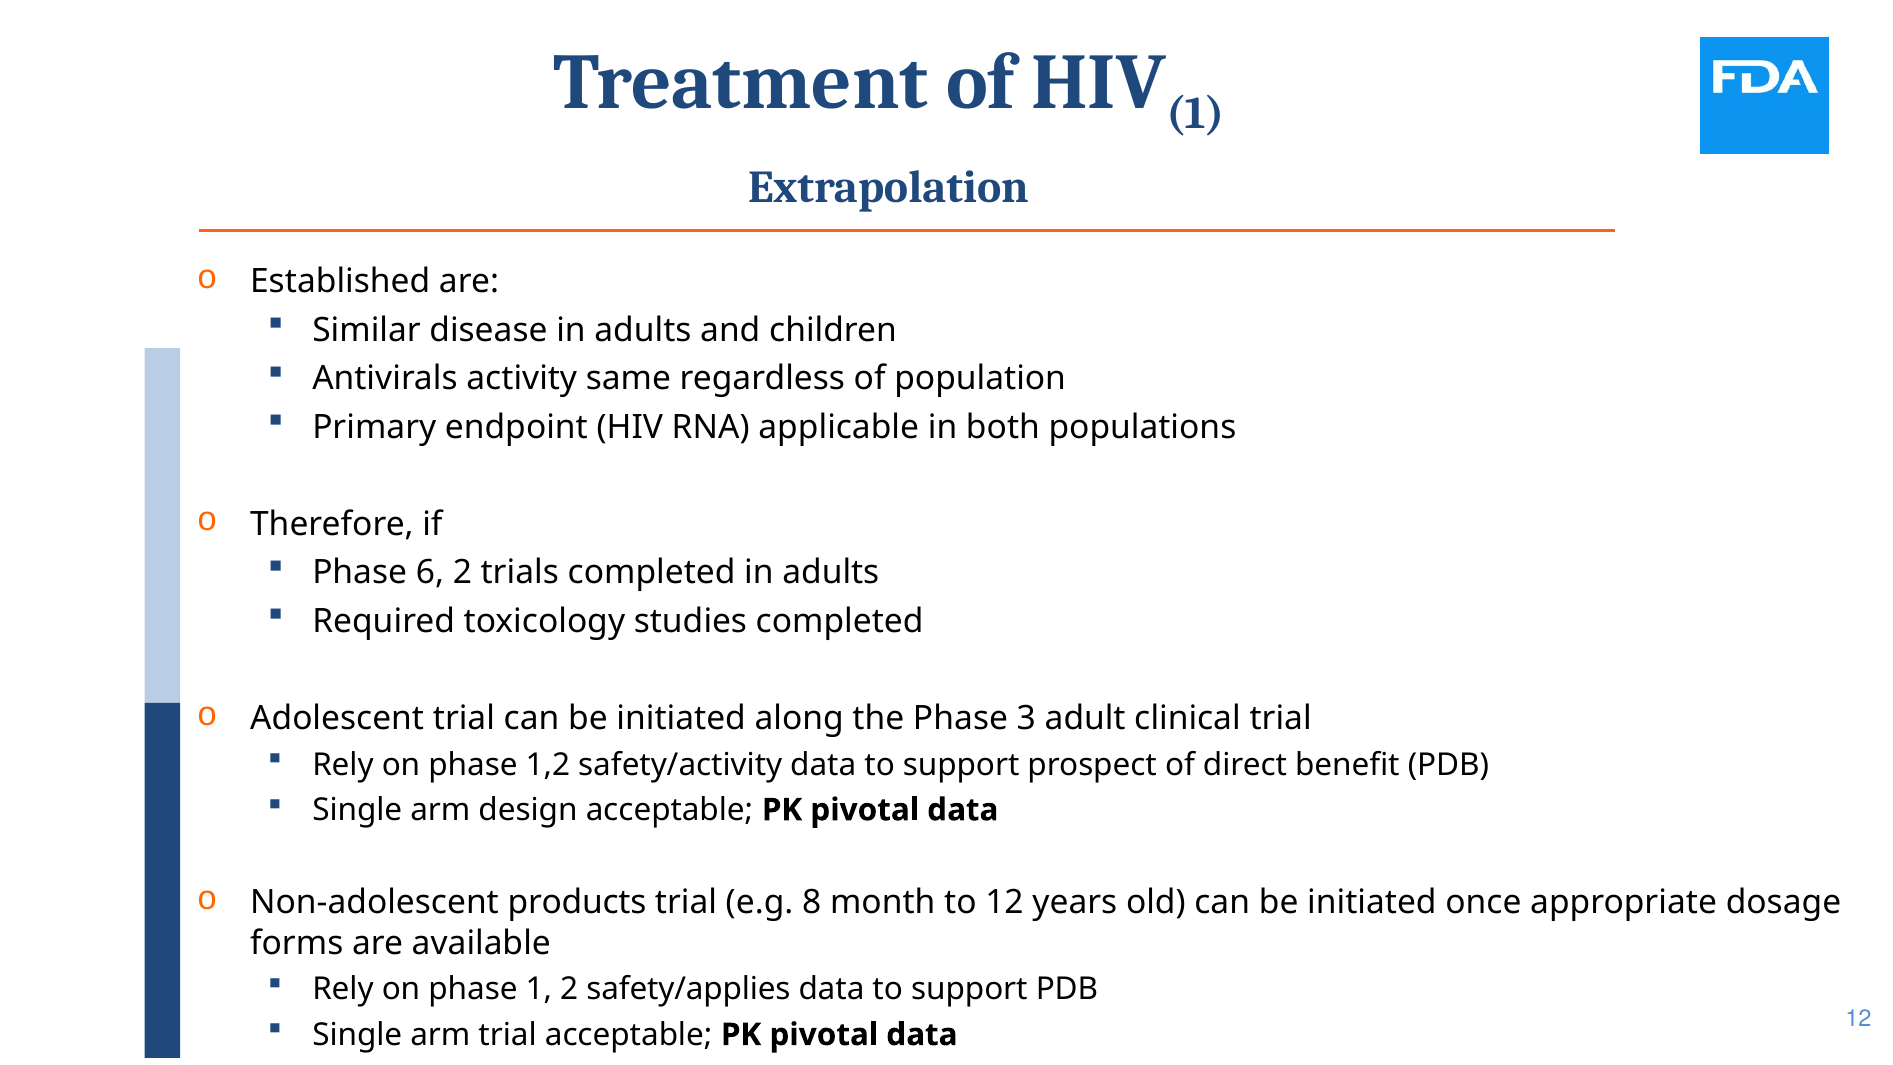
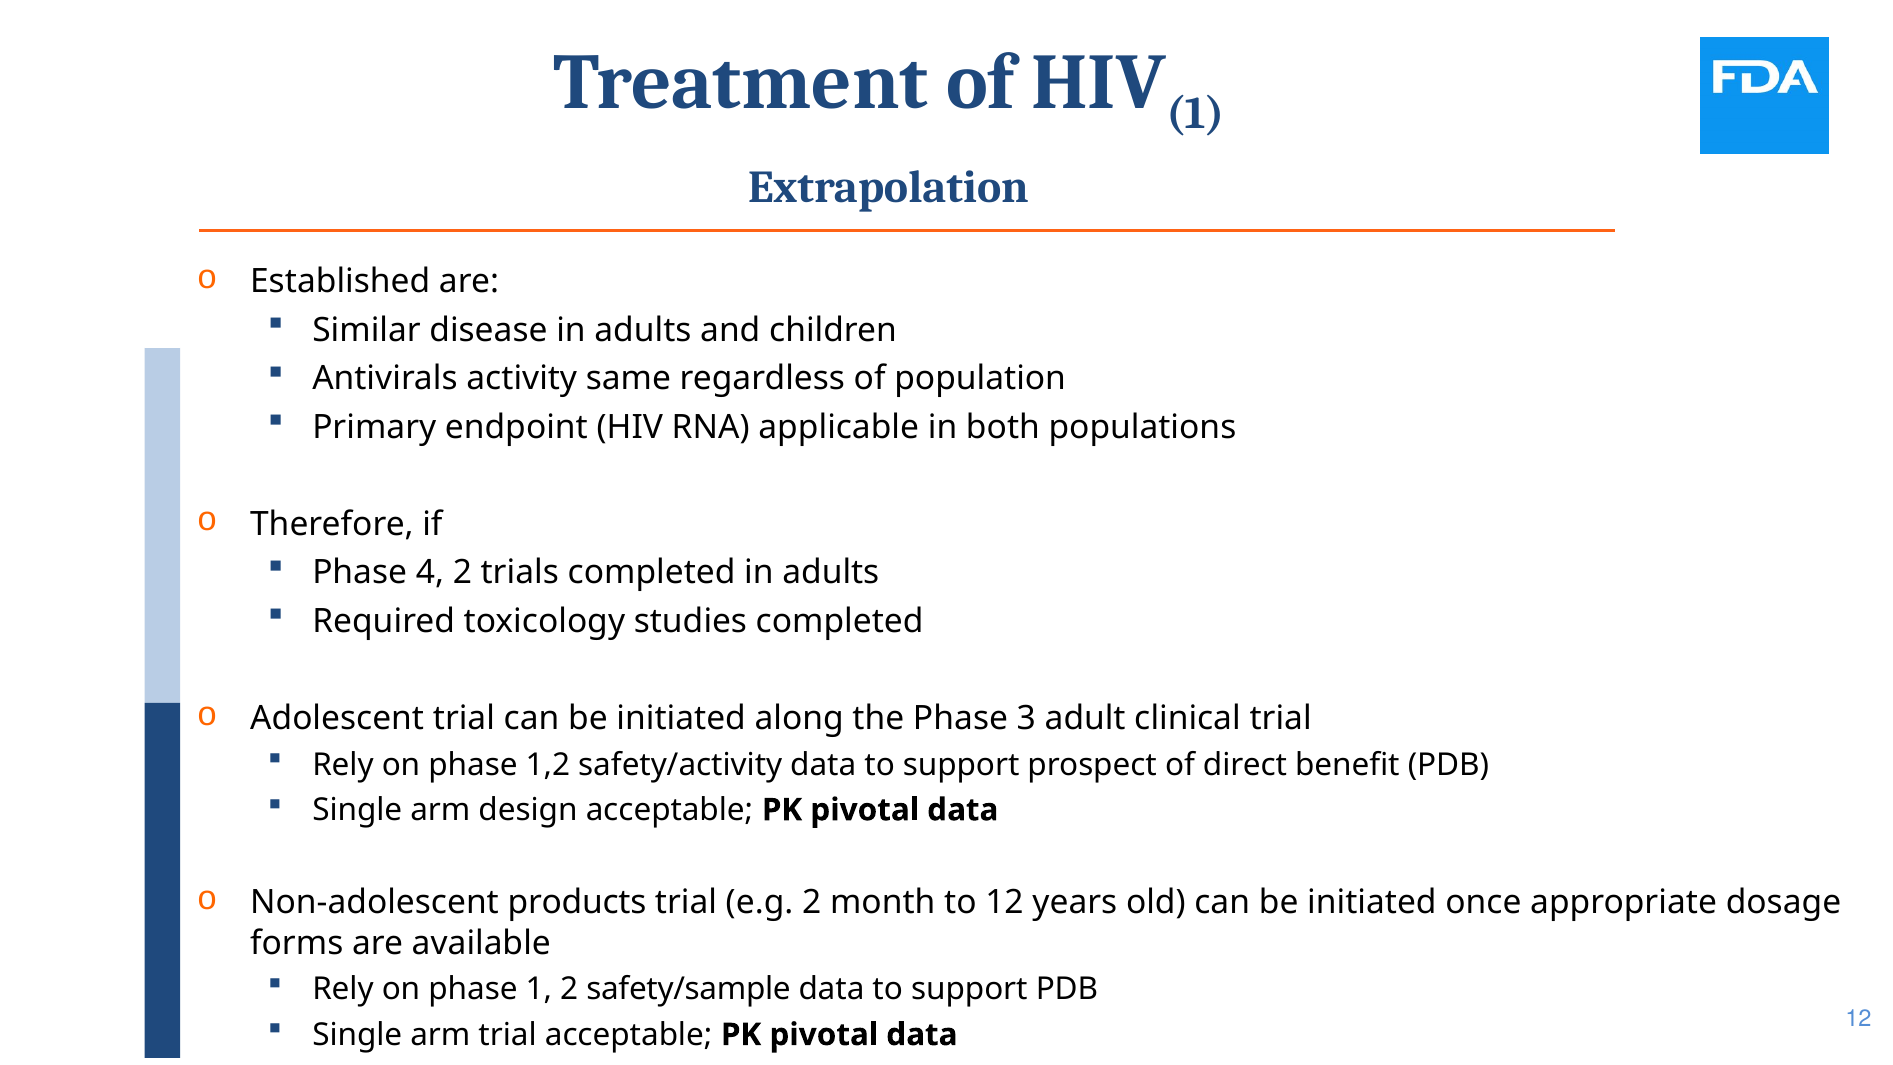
6: 6 -> 4 (430, 573)
e.g 8: 8 -> 2 (812, 903)
safety/applies: safety/applies -> safety/sample (689, 989)
